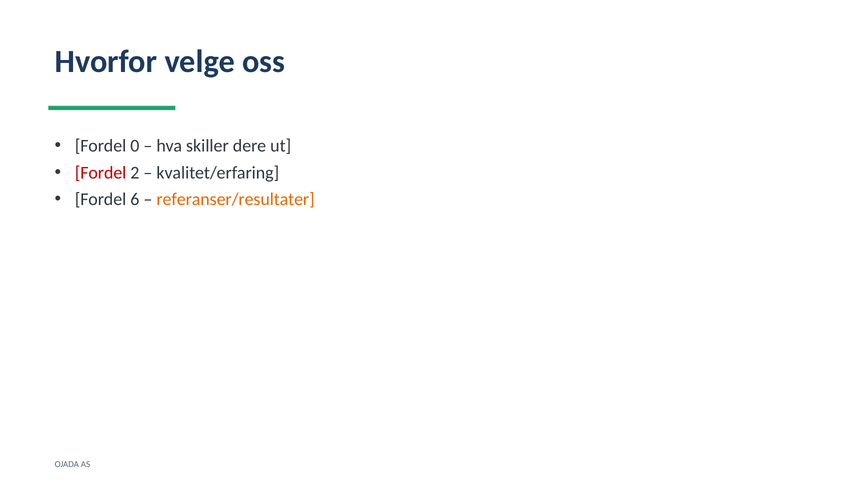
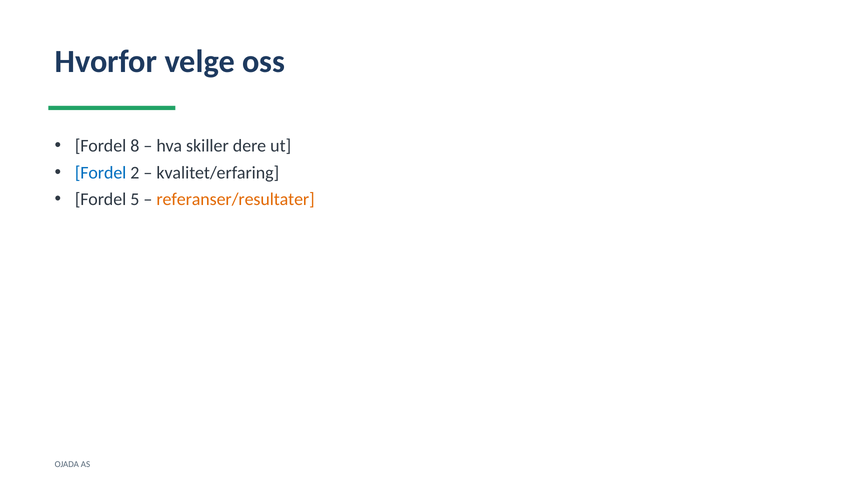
0: 0 -> 8 (135, 146)
Fordel colour: red -> blue (101, 173)
6: 6 -> 5 (135, 199)
